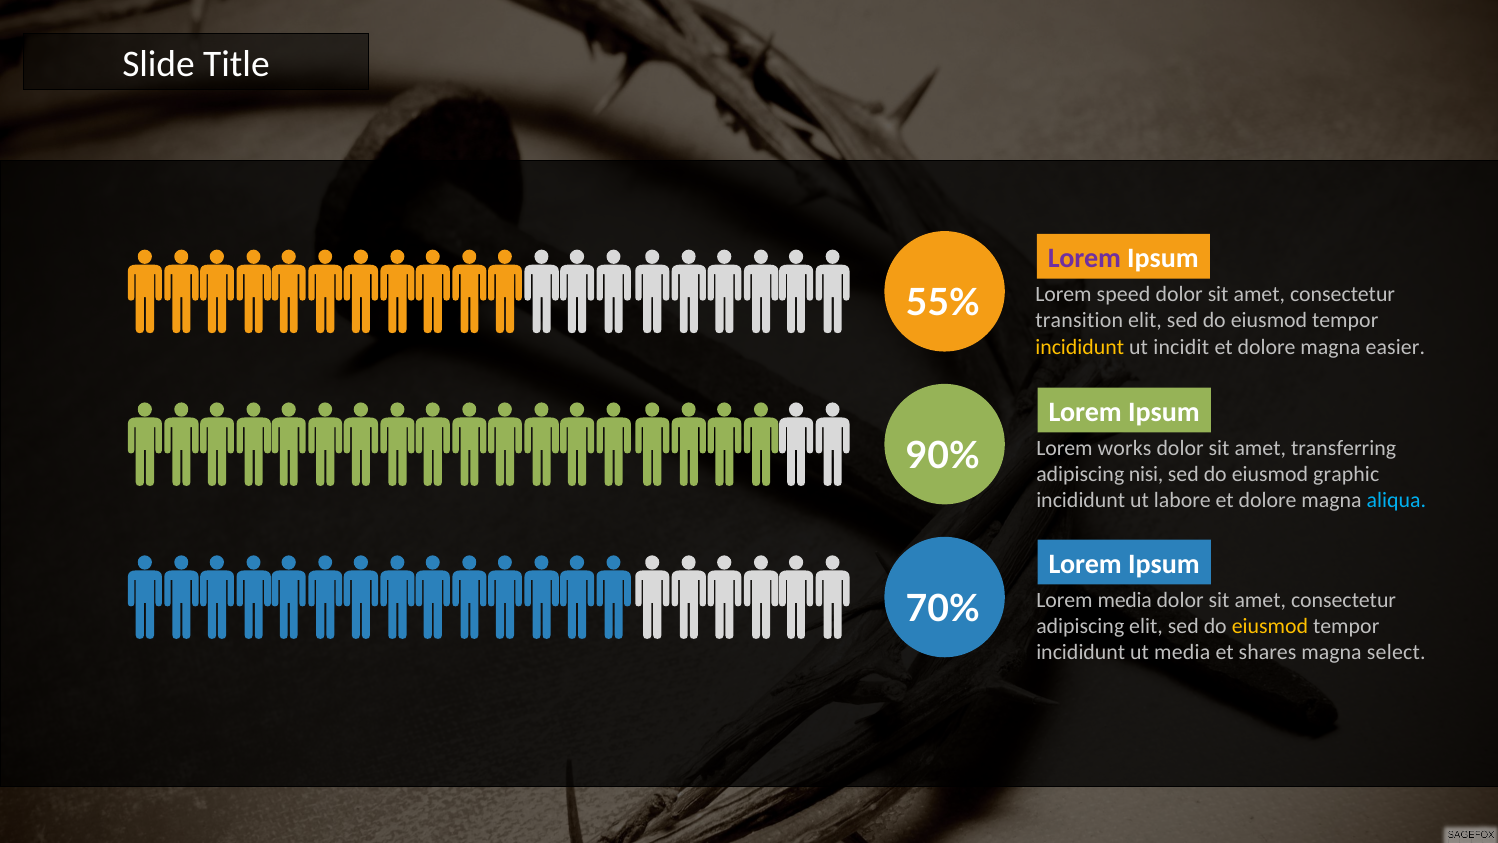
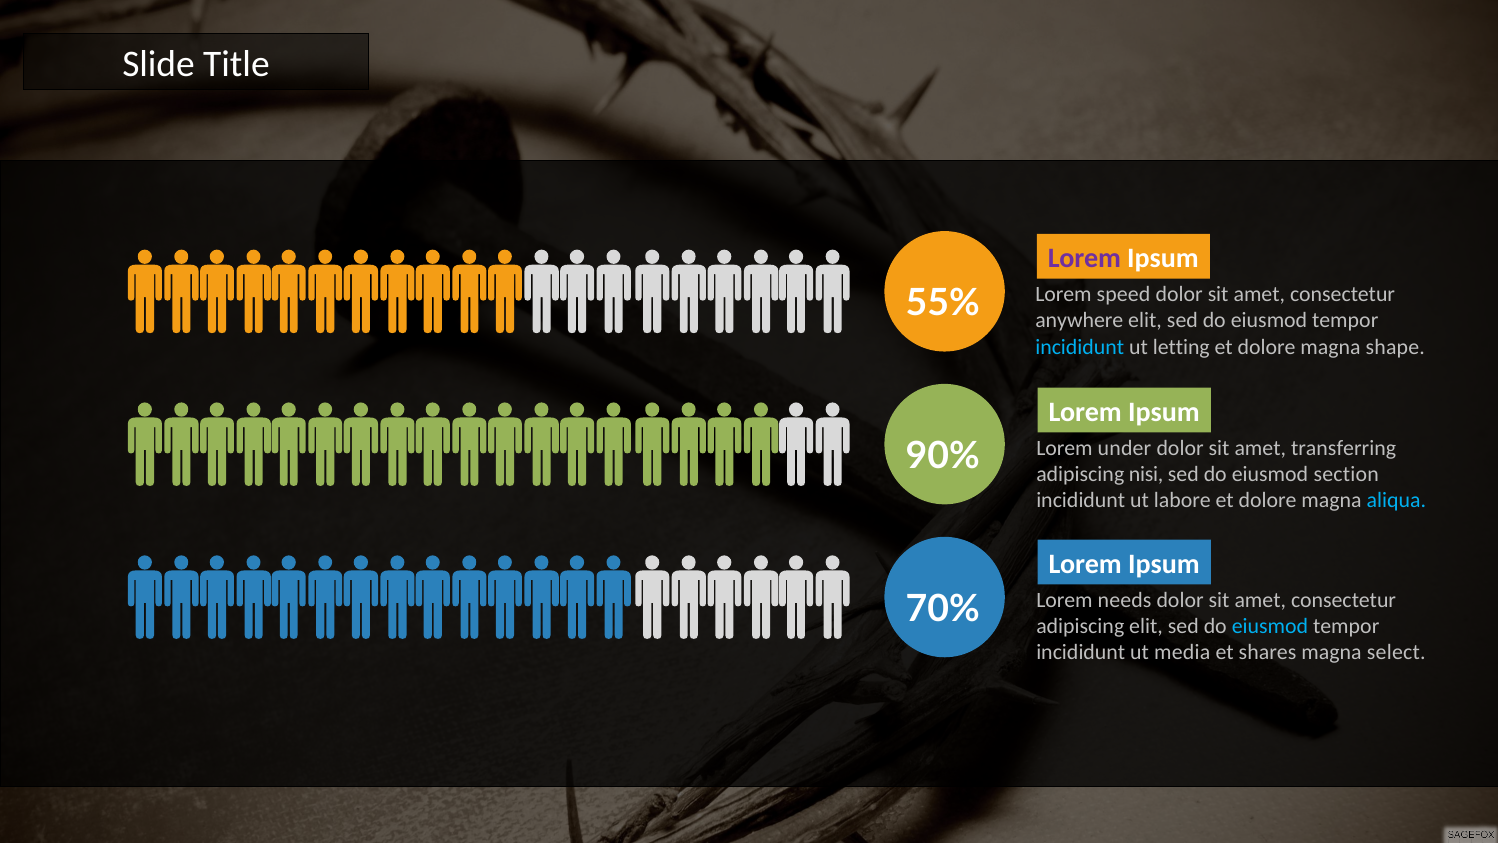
transition: transition -> anywhere (1079, 320)
incididunt colour: yellow -> light blue (1080, 347)
incidit: incidit -> letting (1181, 347)
easier: easier -> shape (1395, 347)
works: works -> under (1125, 448)
graphic: graphic -> section (1346, 474)
Lorem media: media -> needs (1125, 600)
eiusmod colour: yellow -> light blue (1270, 626)
